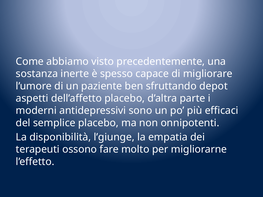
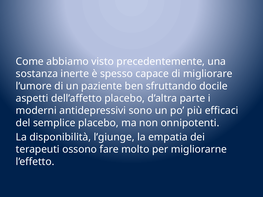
depot: depot -> docile (214, 86)
